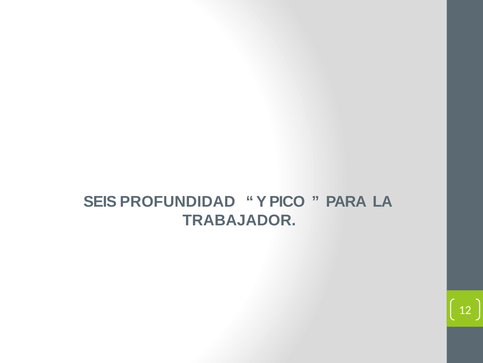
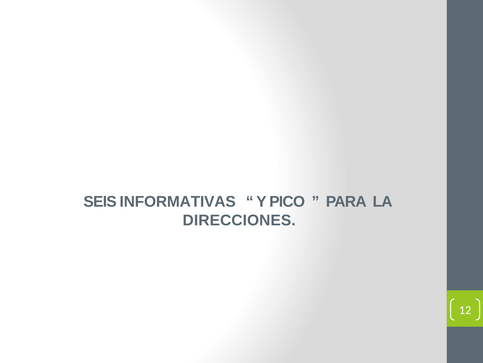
PROFUNDIDAD: PROFUNDIDAD -> INFORMATIVAS (178, 201)
TRABAJADOR: TRABAJADOR -> DIRECCIONES (239, 220)
